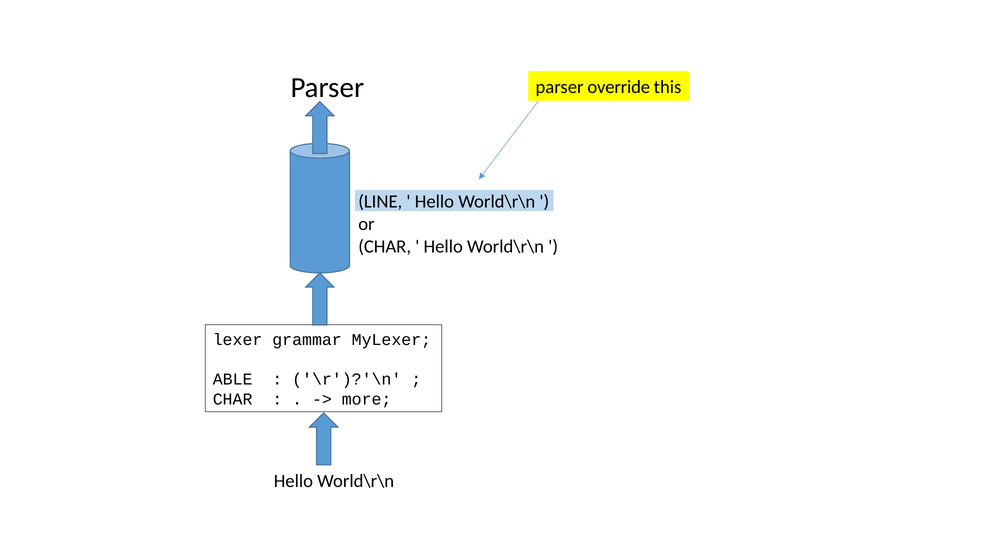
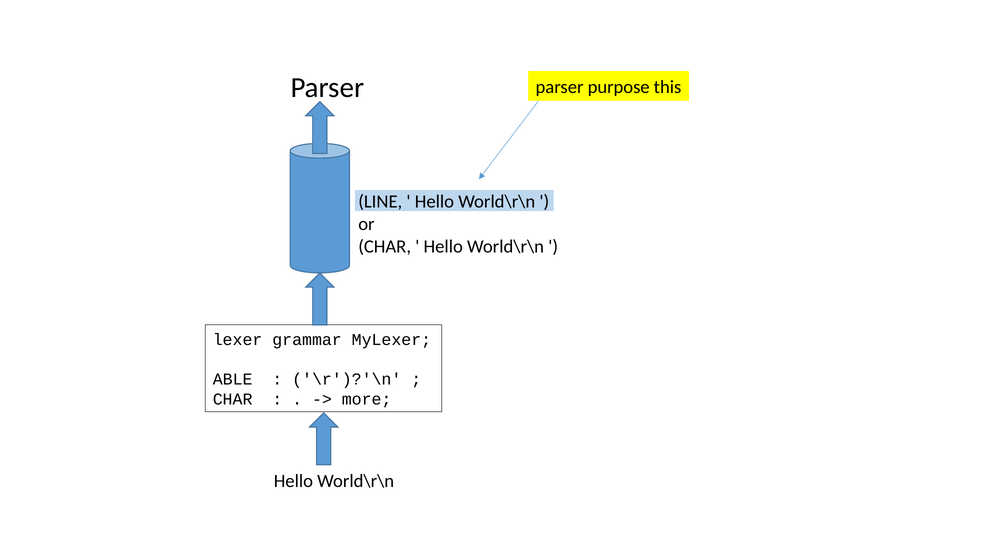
override: override -> purpose (619, 87)
